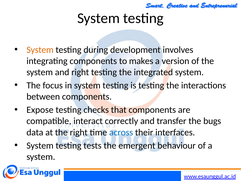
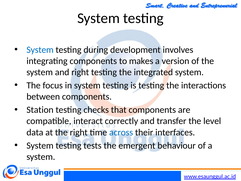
System colour: orange -> blue (40, 50)
Expose: Expose -> Station (40, 110)
bugs: bugs -> level (212, 121)
